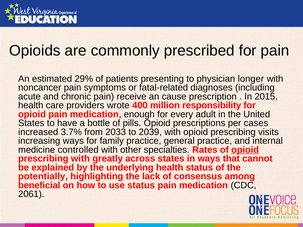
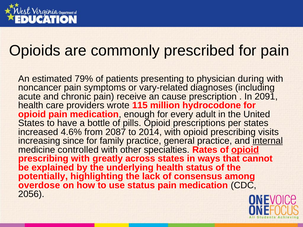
29%: 29% -> 79% (84, 79)
longer: longer -> during (251, 79)
fatal-related: fatal-related -> vary-related (164, 88)
2015: 2015 -> 2091 (266, 97)
400: 400 -> 115 (140, 105)
responsibility: responsibility -> hydrocodone (212, 105)
per cases: cases -> states (256, 123)
3.7%: 3.7% -> 4.6% (71, 132)
2033: 2033 -> 2087 (116, 132)
2039: 2039 -> 2014 (150, 132)
increasing ways: ways -> since (73, 141)
internal underline: none -> present (268, 141)
beneficial: beneficial -> overdose (39, 185)
2061: 2061 -> 2056 (31, 194)
